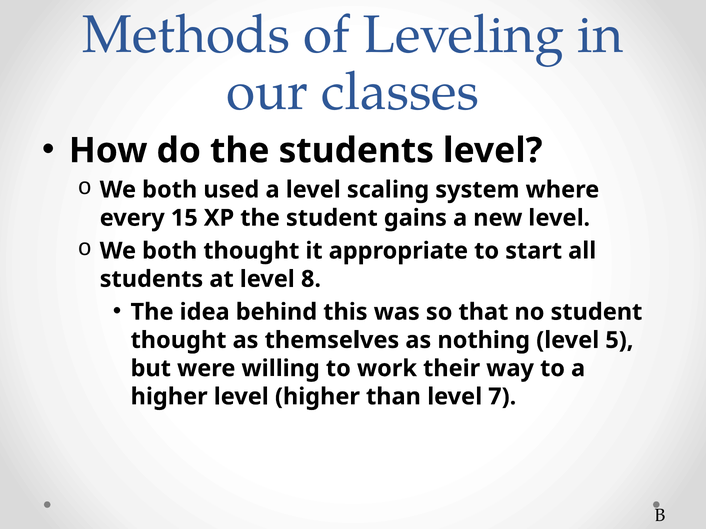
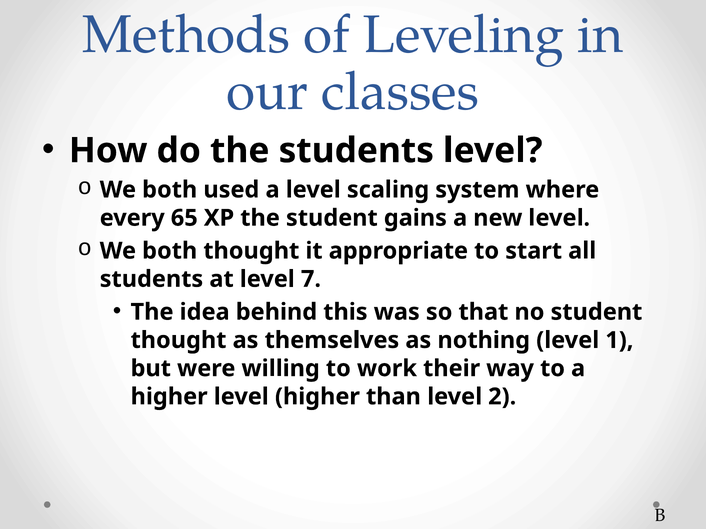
15: 15 -> 65 (184, 218)
8: 8 -> 7 (311, 279)
5: 5 -> 1 (619, 341)
7: 7 -> 2 (502, 397)
